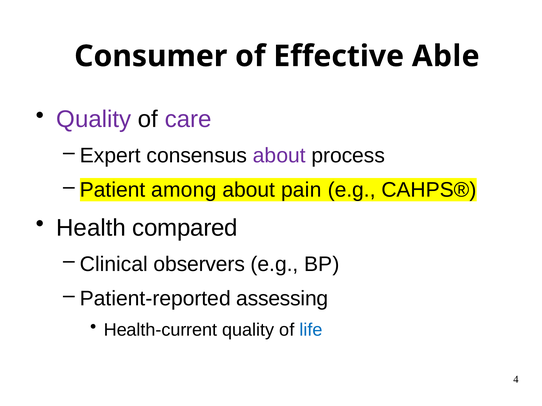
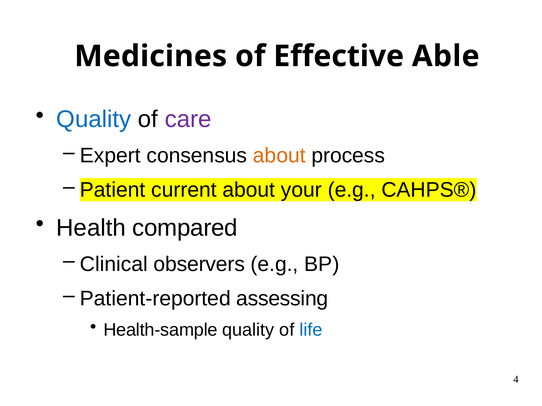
Consumer: Consumer -> Medicines (151, 56)
Quality colour: purple -> blue (94, 120)
about colour: purple -> orange (279, 156)
among: among -> current (184, 190)
pain: pain -> your (301, 190)
Health-current: Health-current -> Health-sample (161, 330)
